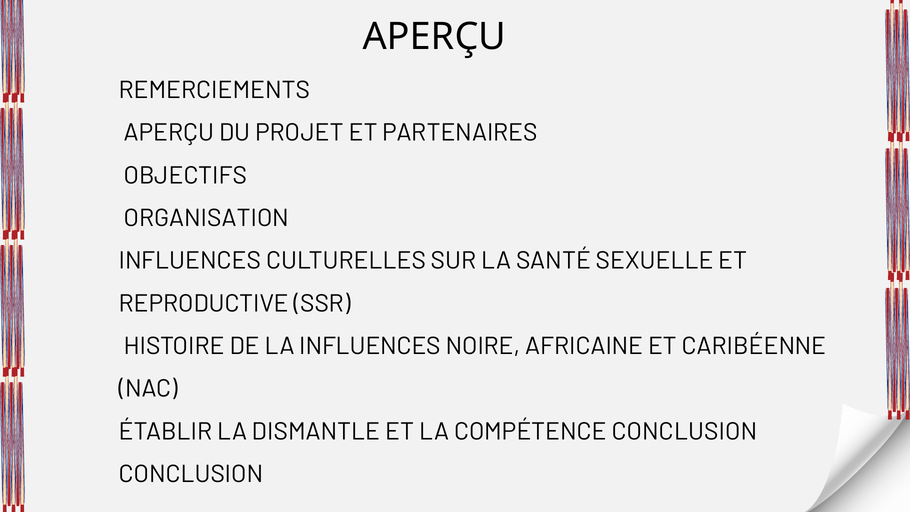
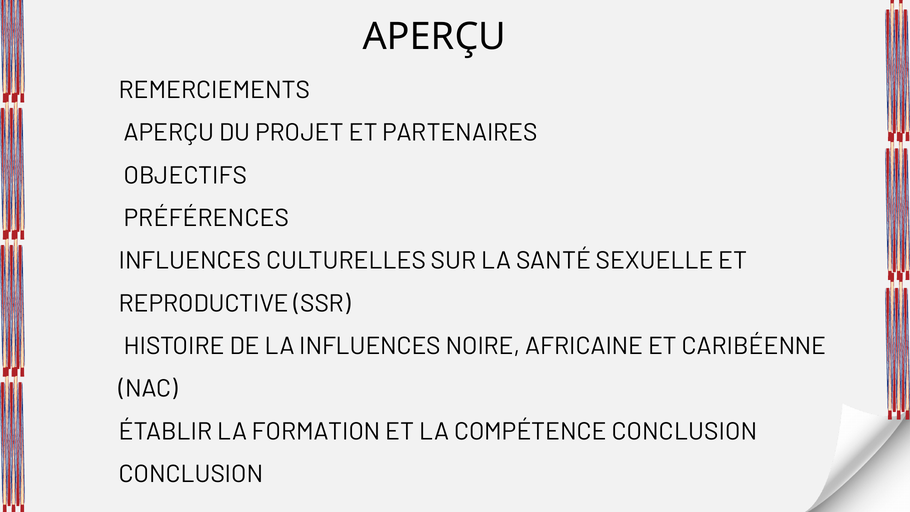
ORGANISATION: ORGANISATION -> PRÉFÉRENCES (206, 218)
DISMANTLE: DISMANTLE -> FORMATION (316, 431)
